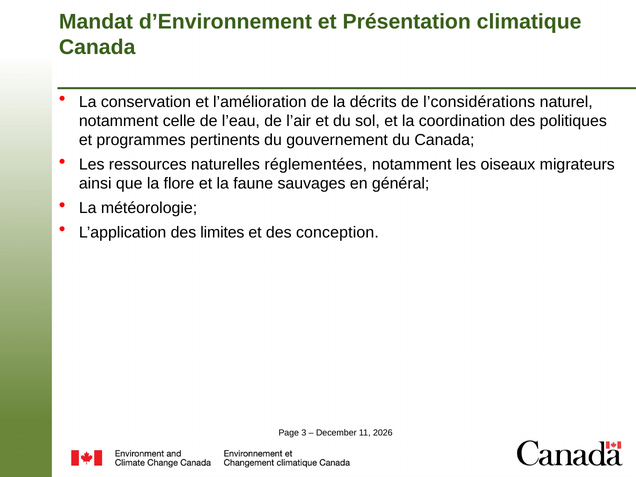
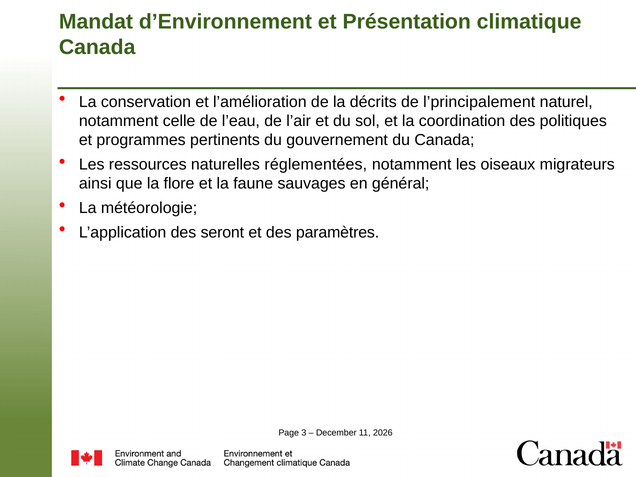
l’considérations: l’considérations -> l’principalement (479, 102)
limites: limites -> seront (222, 232)
conception: conception -> paramètres (338, 232)
